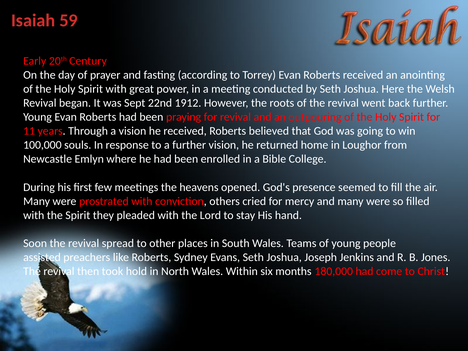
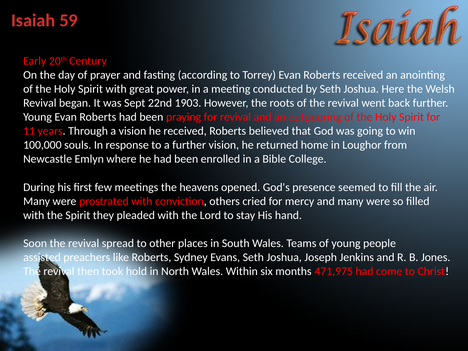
1912: 1912 -> 1903 (188, 103)
180,000: 180,000 -> 471,975 (334, 271)
